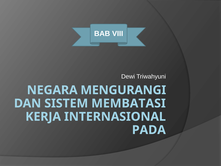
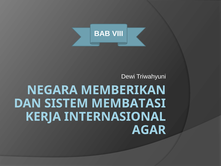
MENGURANGI: MENGURANGI -> MEMBERIKAN (123, 90)
PADA: PADA -> AGAR (149, 130)
